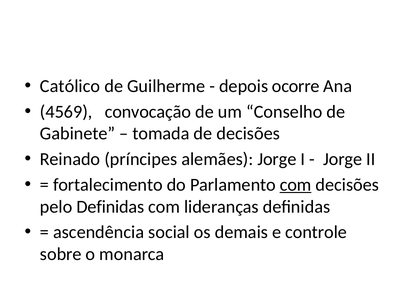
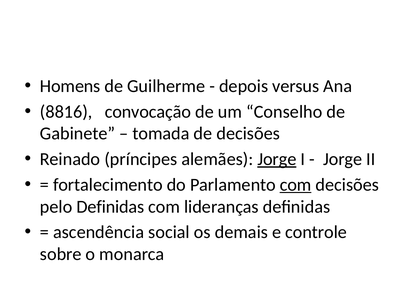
Católico: Católico -> Homens (70, 86)
ocorre: ocorre -> versus (296, 86)
4569: 4569 -> 8816 (66, 112)
Jorge underline: none -> present (277, 159)
